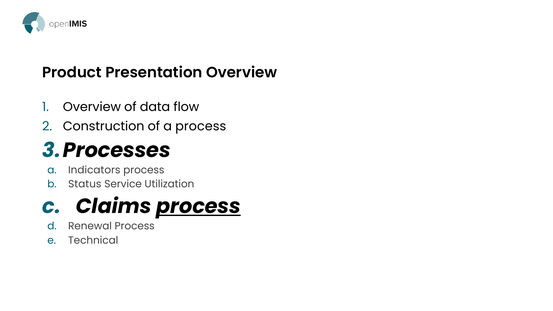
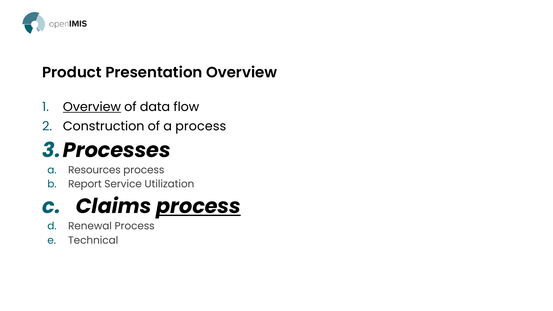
Overview underline: none -> present (92, 107)
Indicators: Indicators -> Resources (94, 170)
Status: Status -> Report (85, 184)
